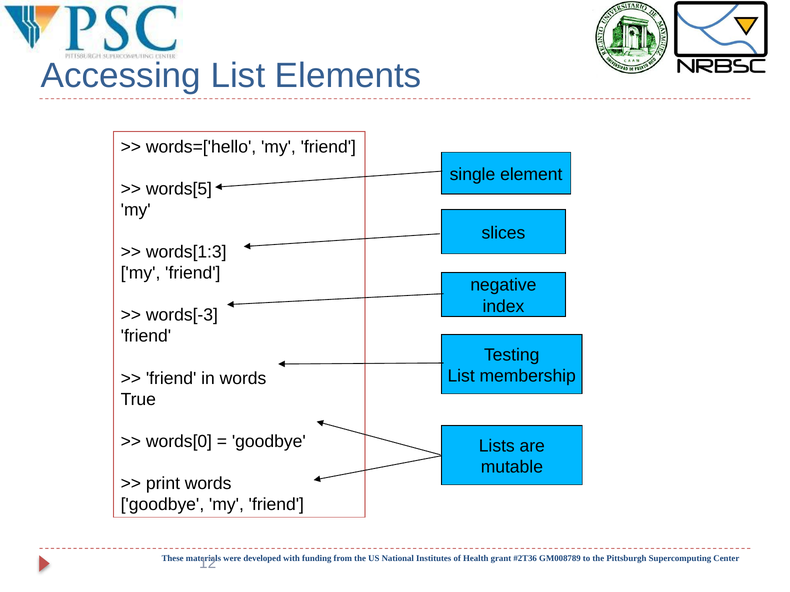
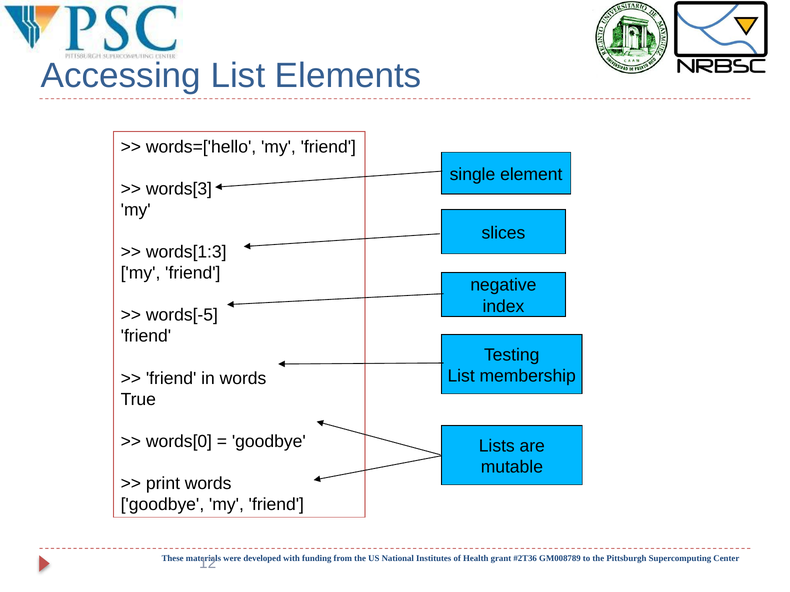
words[5: words[5 -> words[3 (179, 189)
words[-3: words[-3 -> words[-5 (182, 315)
